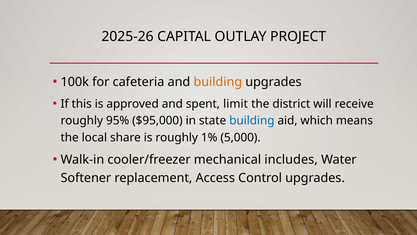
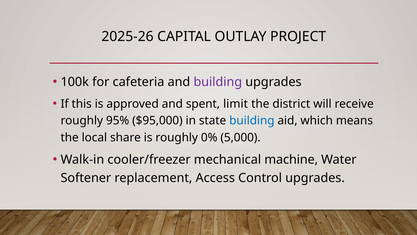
building colour: orange -> purple (218, 82)
1%: 1% -> 0% (209, 137)
includes: includes -> machine (291, 159)
